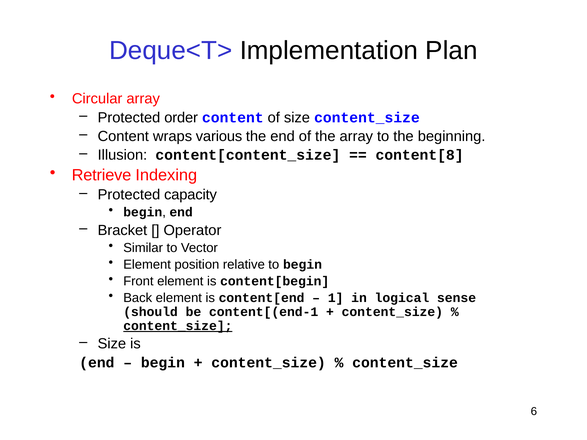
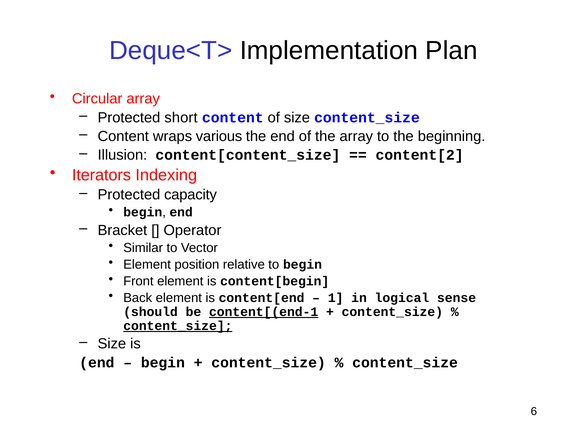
order: order -> short (181, 118)
content[8: content[8 -> content[2 (420, 155)
Retrieve: Retrieve -> Iterators (101, 175)
content[(end-1 underline: none -> present (264, 312)
